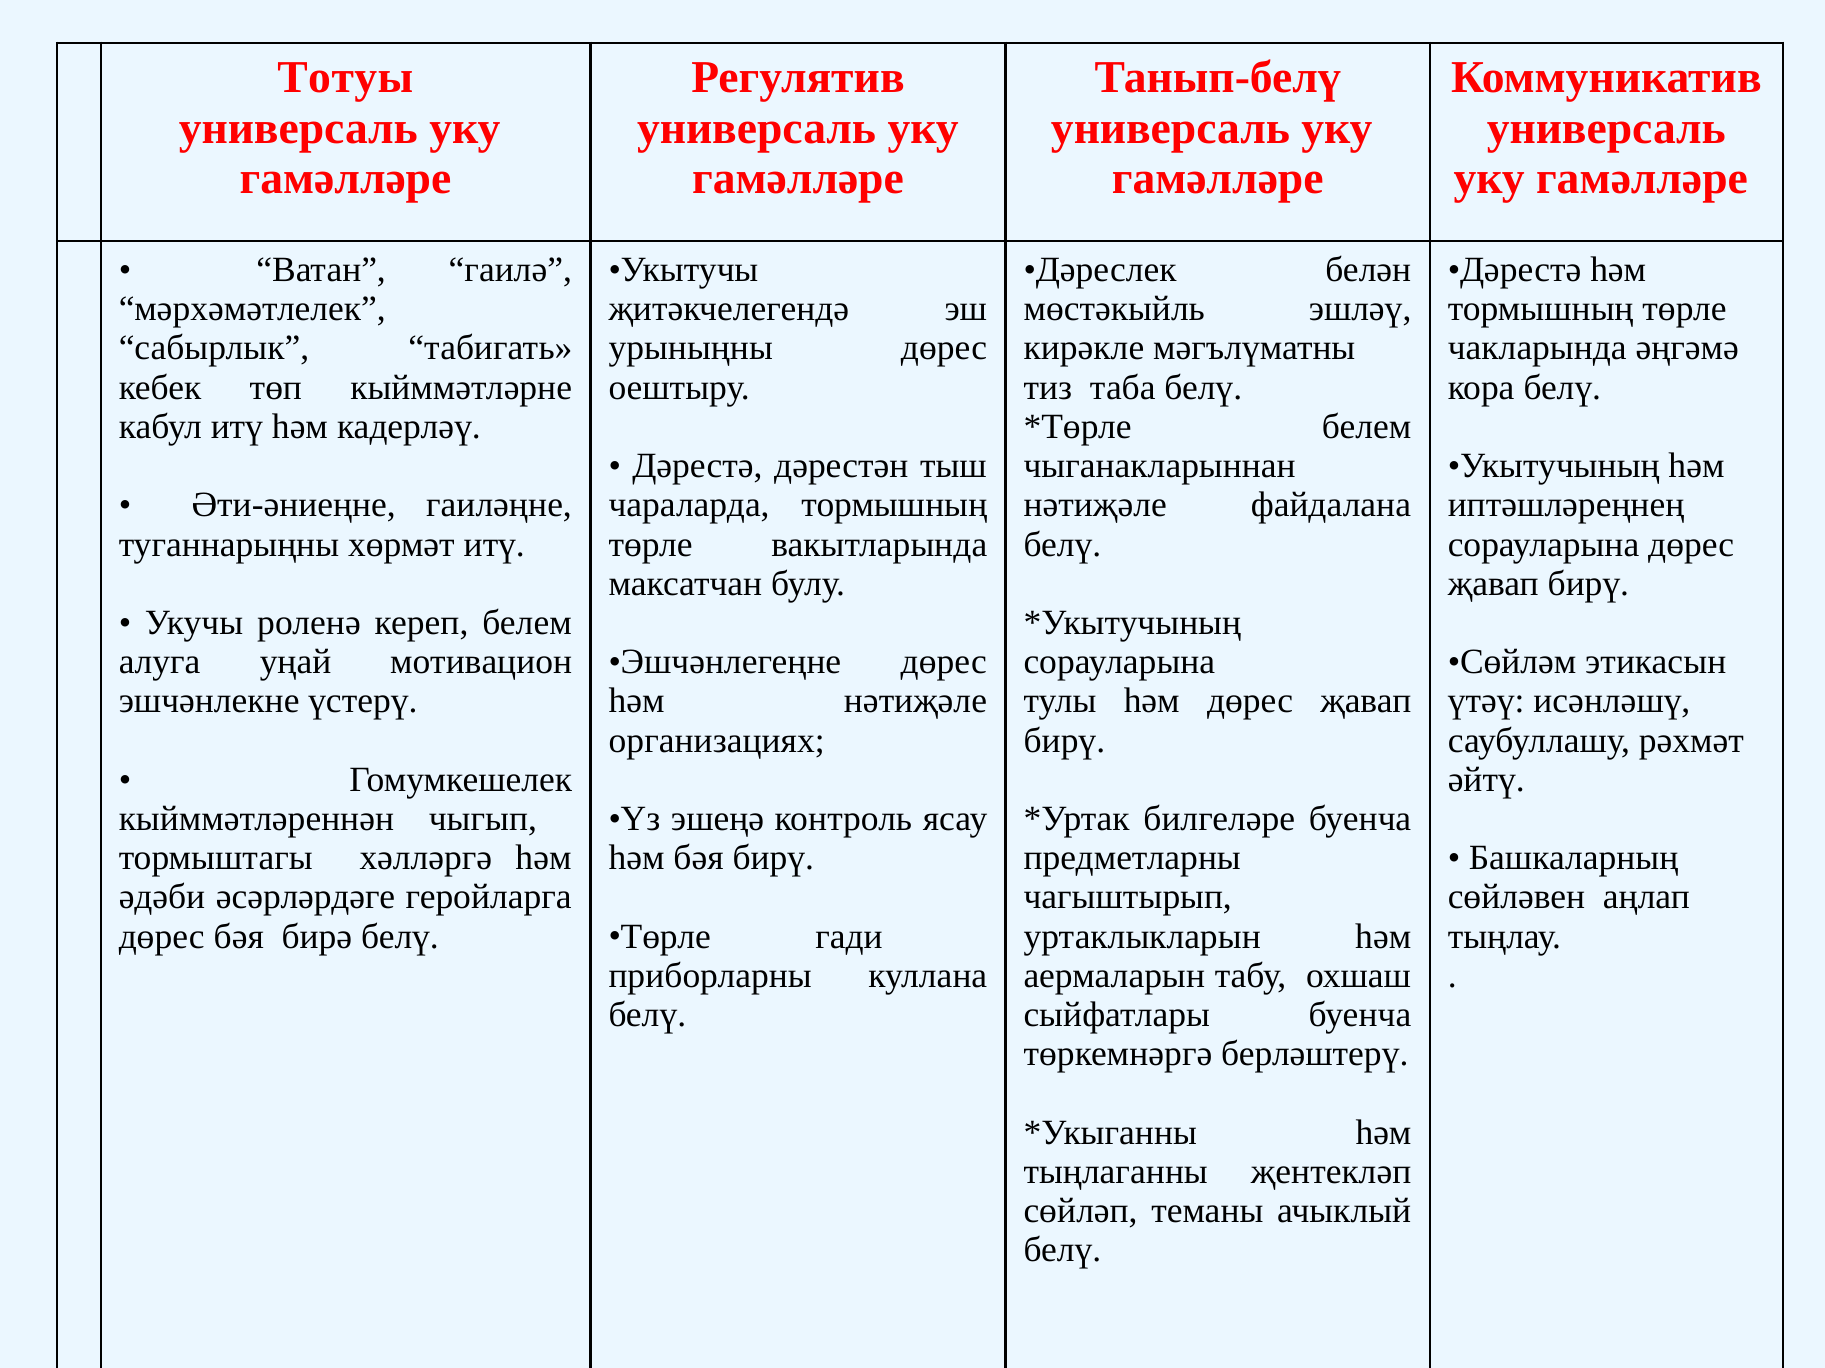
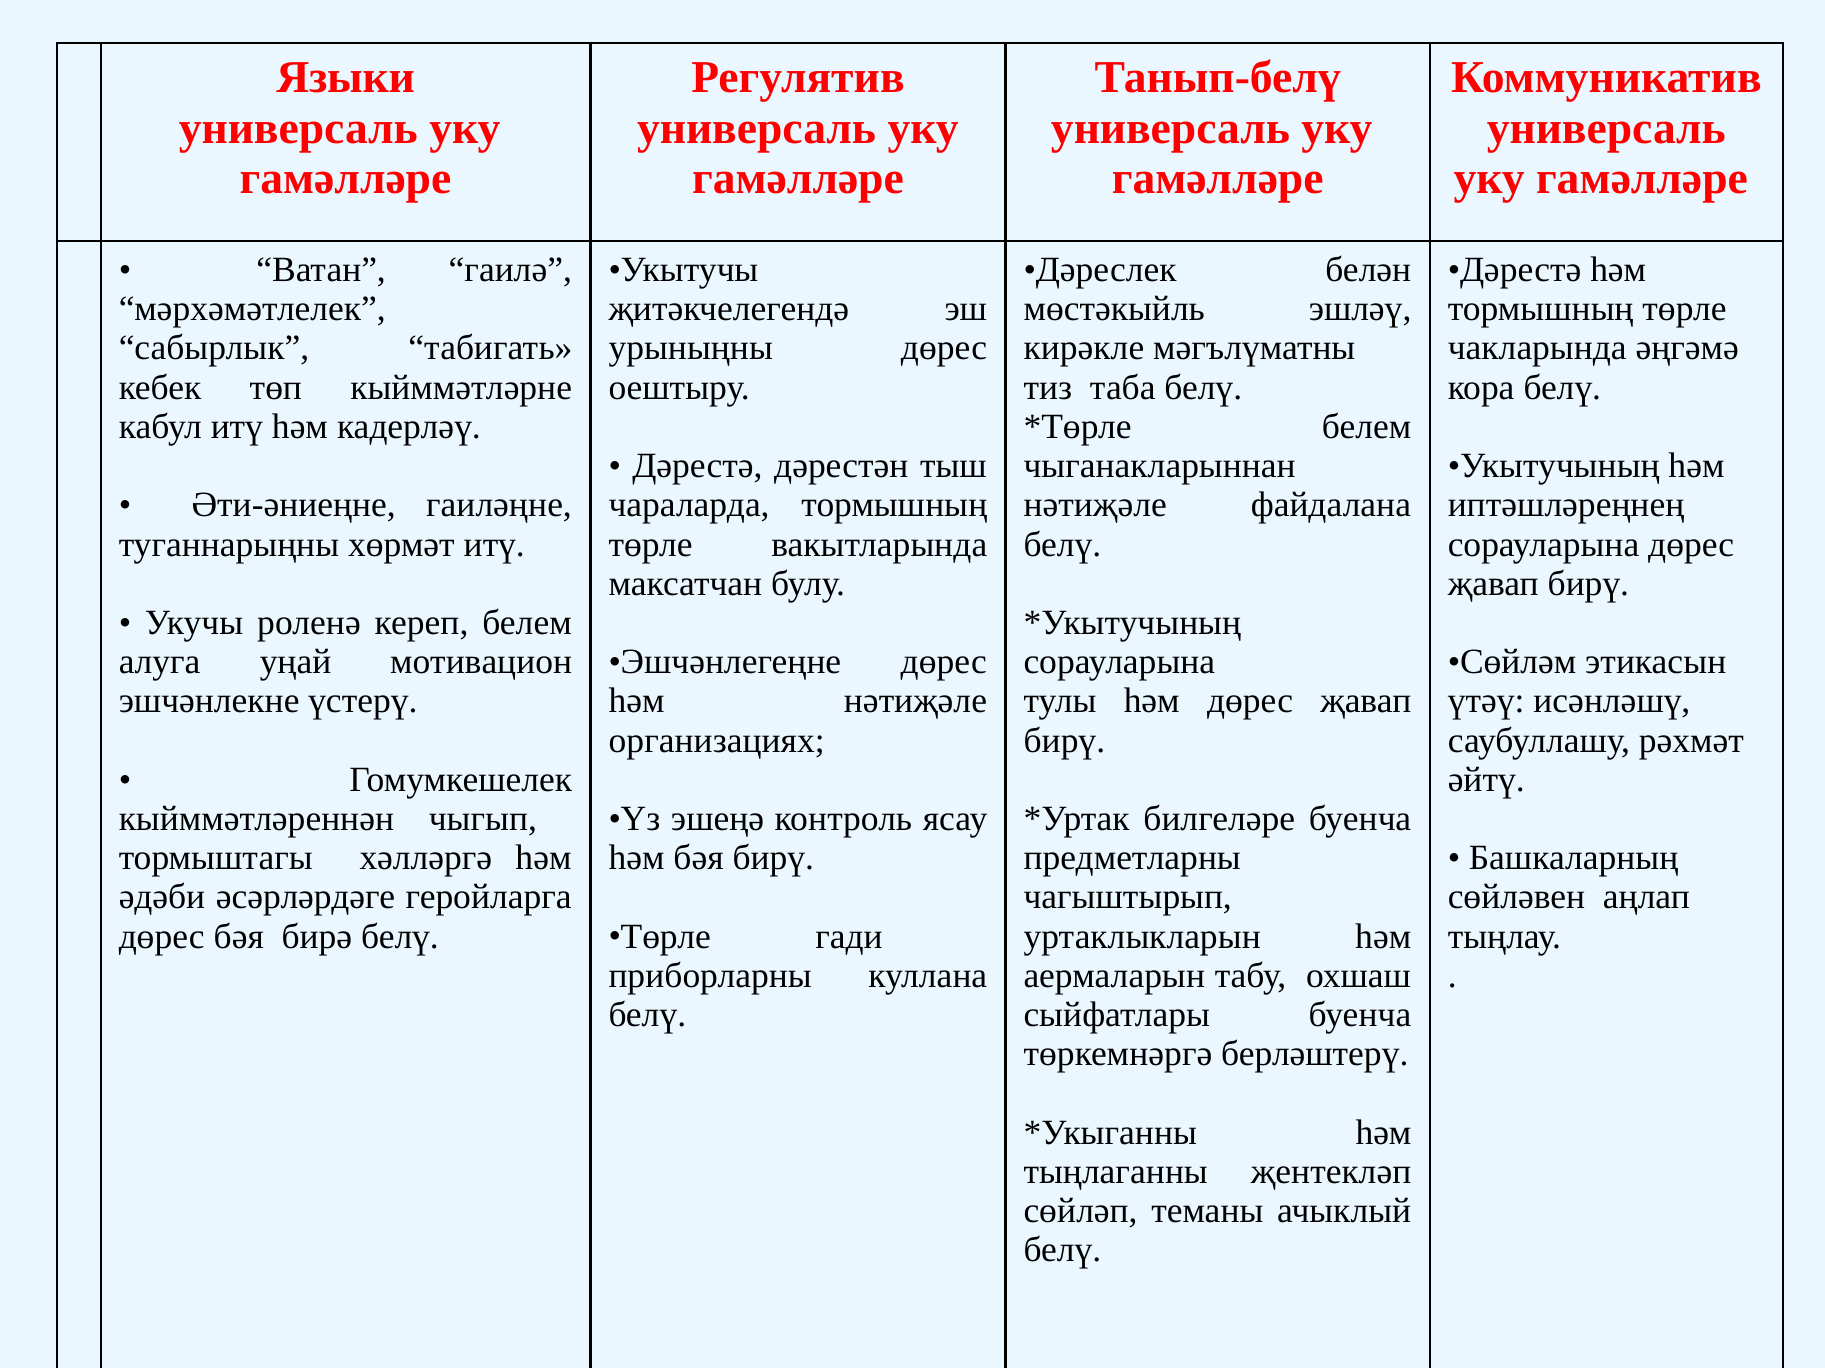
Тотуы: Тотуы -> Языки (346, 78)
